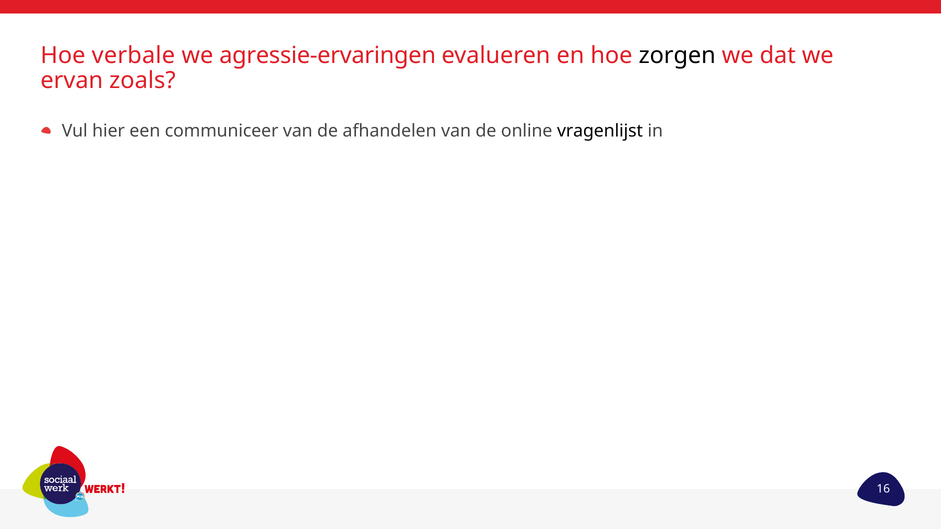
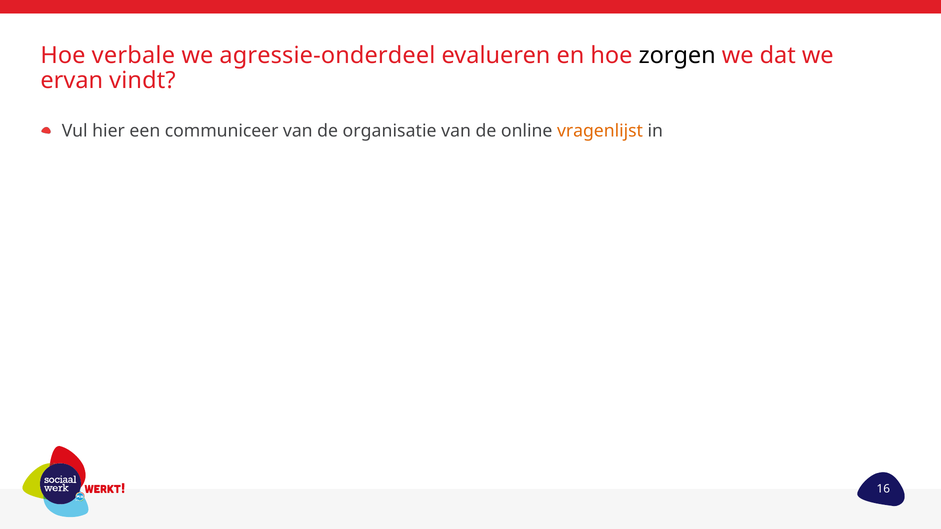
agressie-ervaringen: agressie-ervaringen -> agressie-onderdeel (327, 55)
zoals: zoals -> vindt (142, 81)
afhandelen: afhandelen -> organisatie (390, 131)
vragenlijst colour: black -> orange (600, 131)
